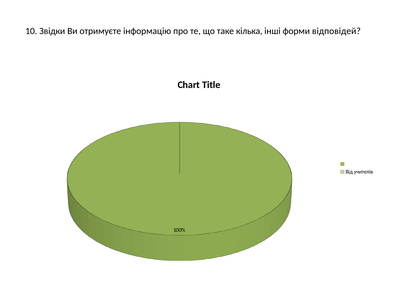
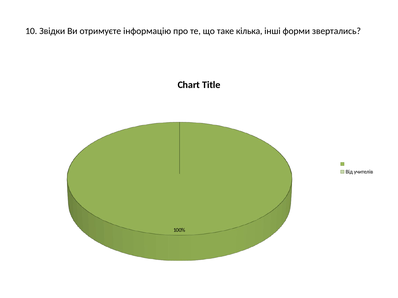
відповідей: відповідей -> звертались (336, 31)
